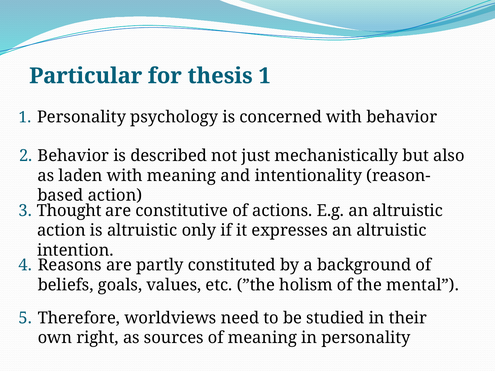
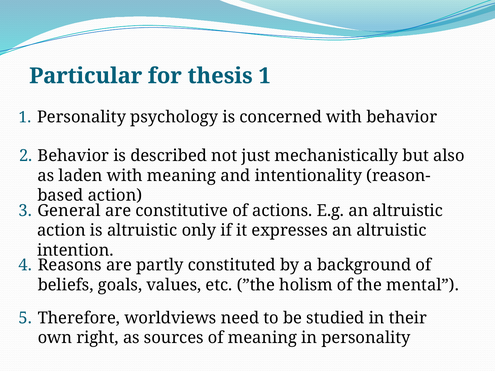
Thought: Thought -> General (69, 211)
